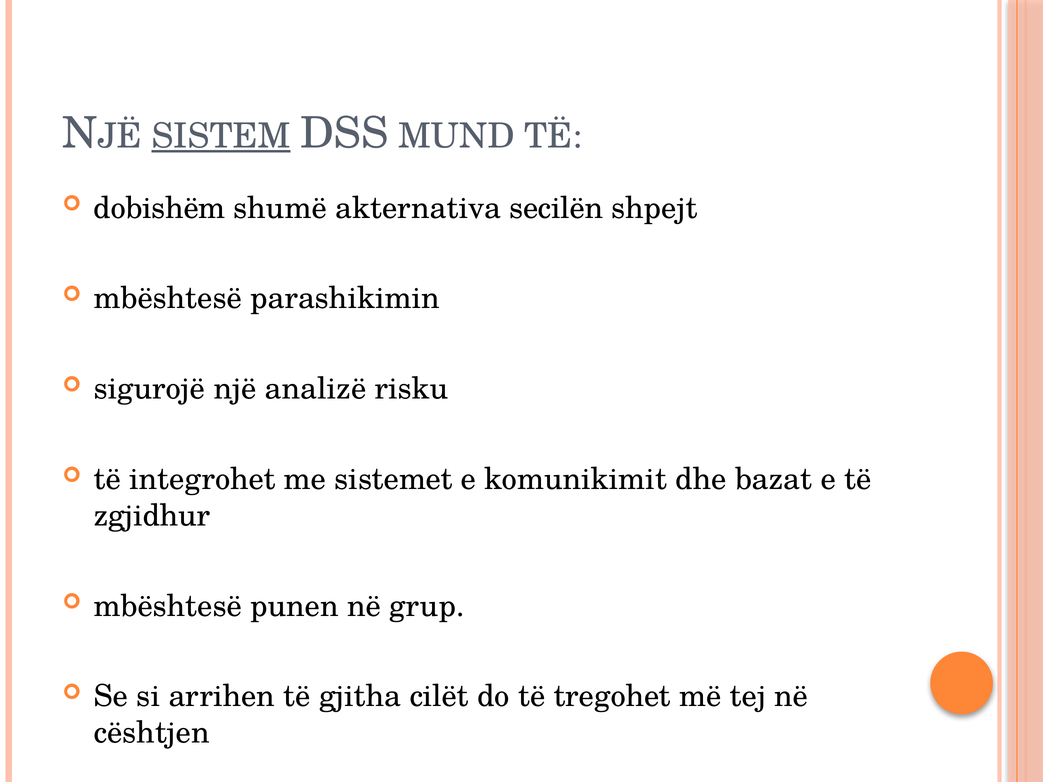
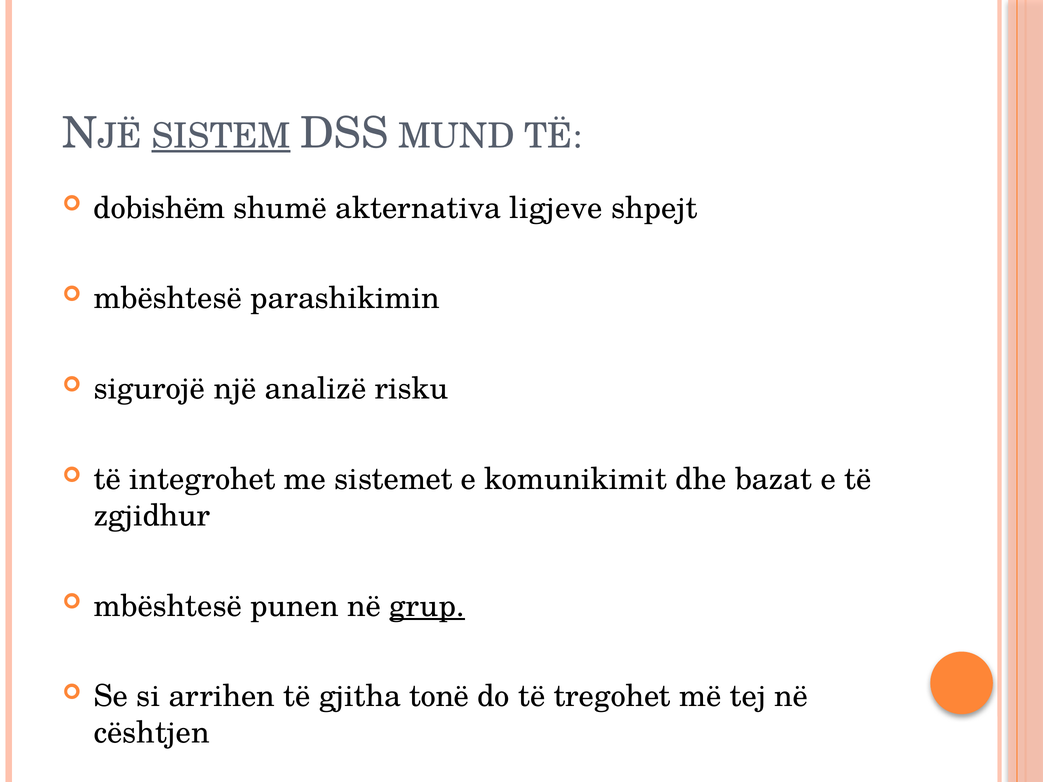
secilën: secilën -> ligjeve (556, 208)
grup underline: none -> present (427, 606)
cilët: cilët -> tonë (439, 697)
